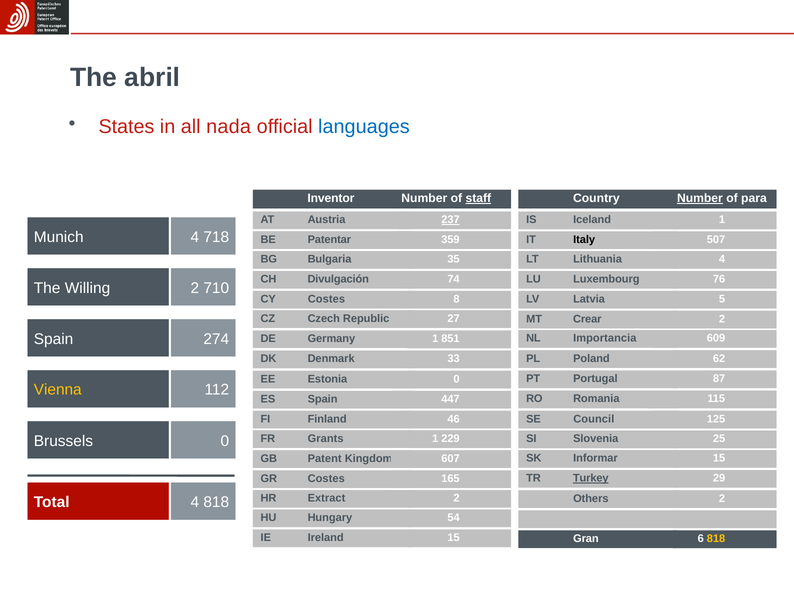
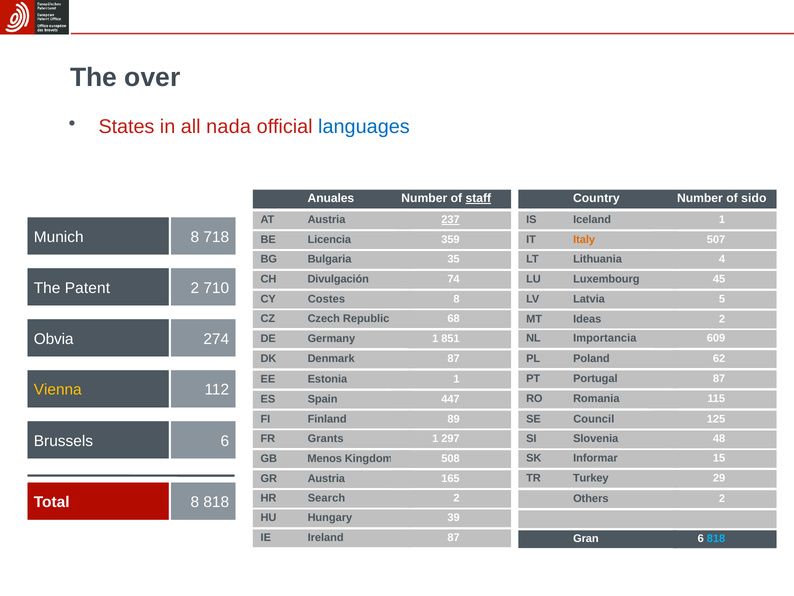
abril: abril -> over (152, 77)
Inventor: Inventor -> Anuales (331, 198)
Number underline: present -> none (700, 198)
para: para -> sido (754, 198)
Munich 4: 4 -> 8 (195, 237)
Patentar: Patentar -> Licencia (329, 239)
Italy colour: black -> orange (584, 239)
76: 76 -> 45 (719, 279)
Willing: Willing -> Patent (87, 288)
27: 27 -> 68 (454, 318)
Crear: Crear -> Ideas (587, 319)
Spain: Spain -> Obvia (54, 339)
Denmark 33: 33 -> 87 (454, 358)
Estonia 0: 0 -> 1 (457, 379)
46: 46 -> 89 (454, 419)
229: 229 -> 297 (450, 438)
25: 25 -> 48 (719, 438)
Brussels 0: 0 -> 6 (225, 441)
Patent: Patent -> Menos (325, 458)
607: 607 -> 508 (450, 458)
Turkey underline: present -> none (591, 478)
GR Costes: Costes -> Austria (326, 478)
Extract: Extract -> Search (326, 498)
Total 4: 4 -> 8 (195, 502)
54: 54 -> 39 (454, 517)
Ireland 15: 15 -> 87 (454, 537)
818 colour: yellow -> light blue (716, 538)
